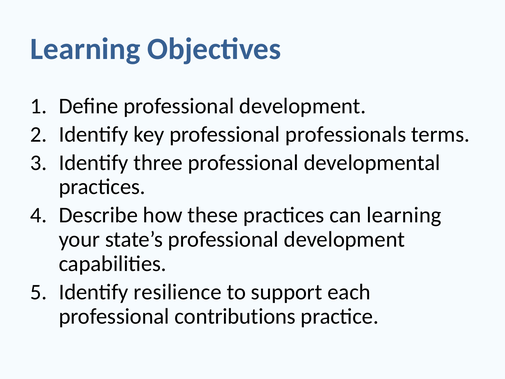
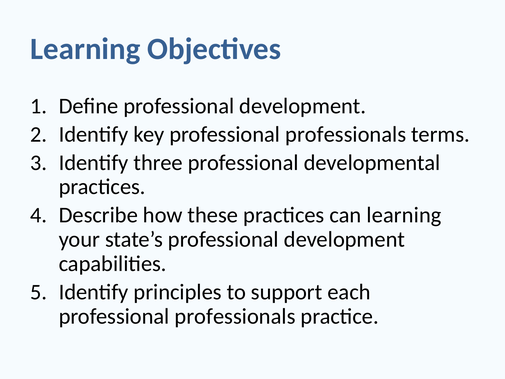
resilience: resilience -> principles (178, 292)
contributions: contributions -> professionals (235, 316)
